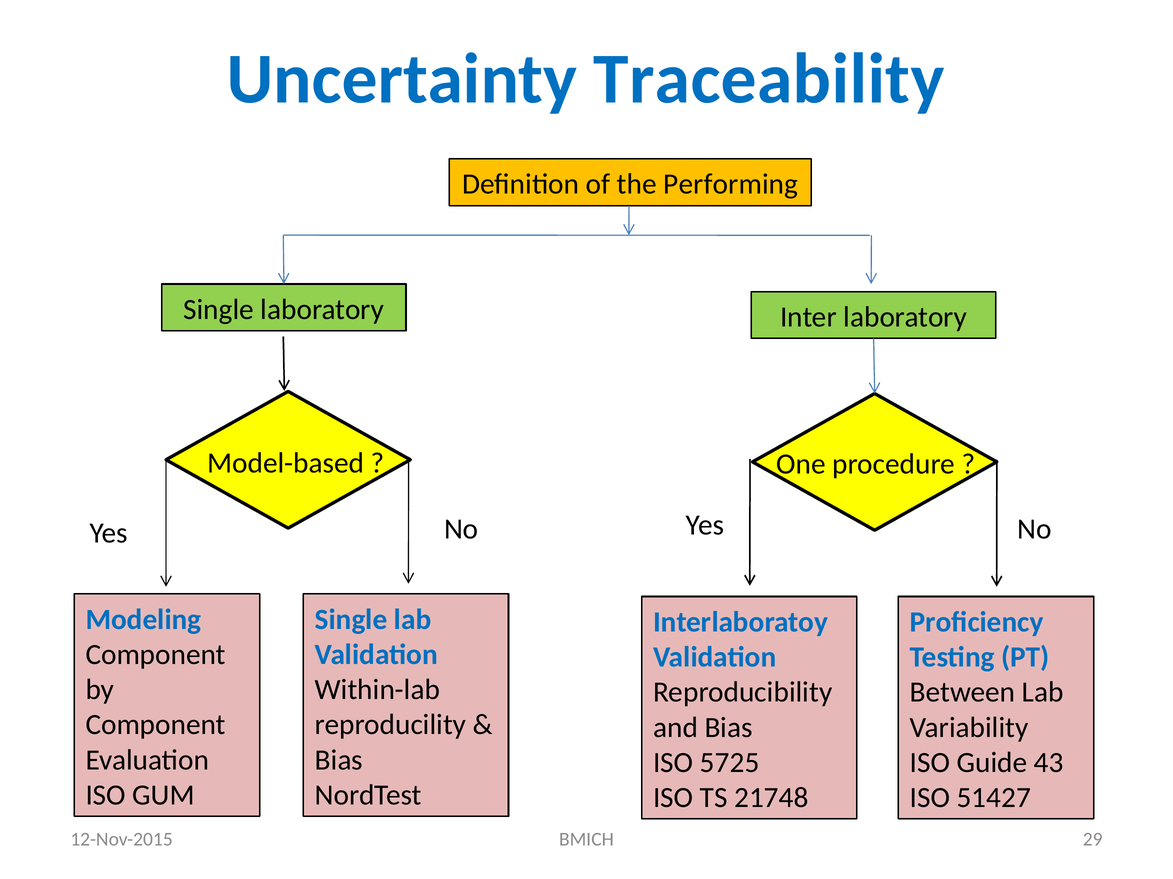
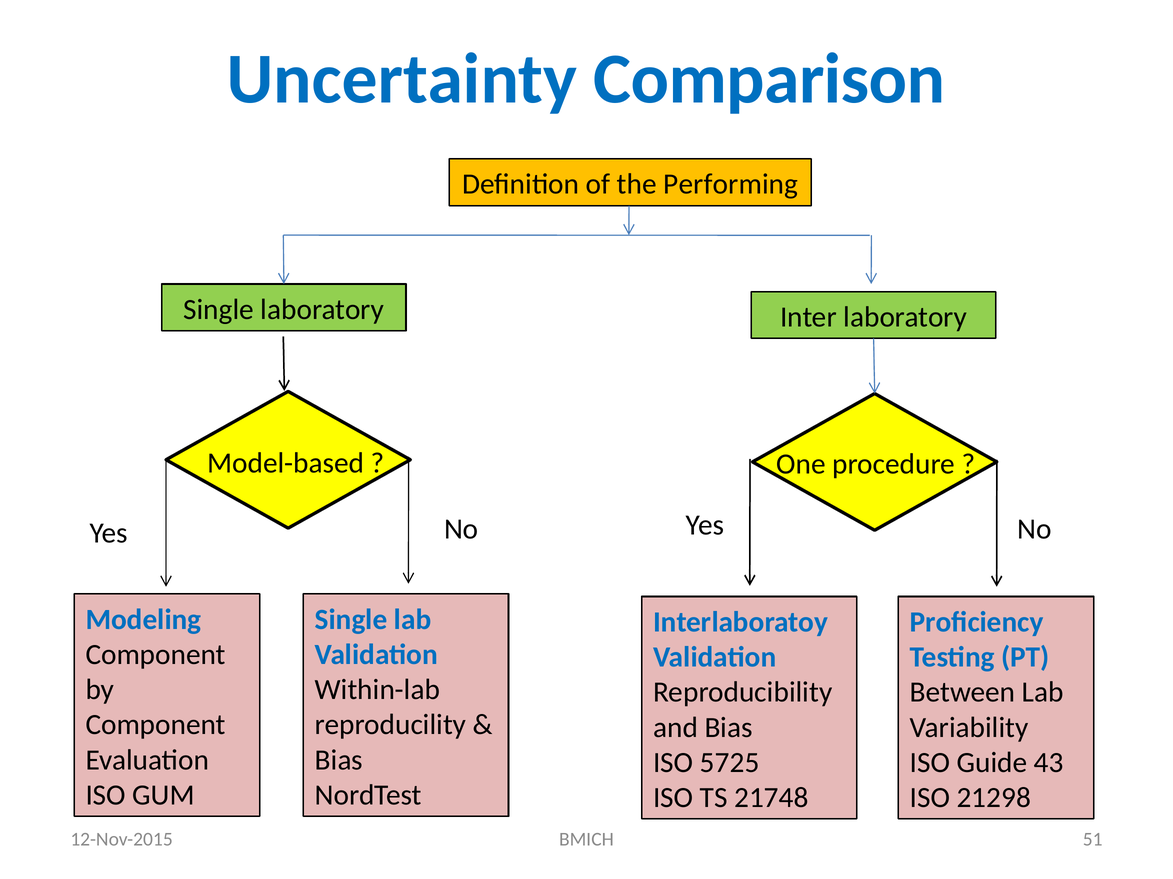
Traceability: Traceability -> Comparison (769, 79)
51427: 51427 -> 21298 (994, 798)
29: 29 -> 51 (1093, 840)
